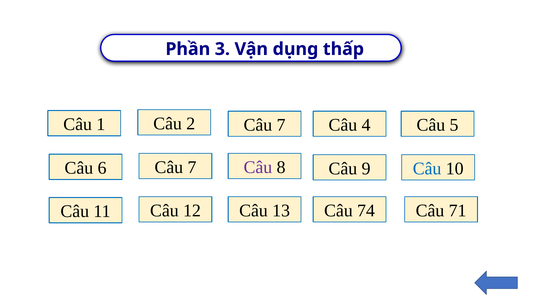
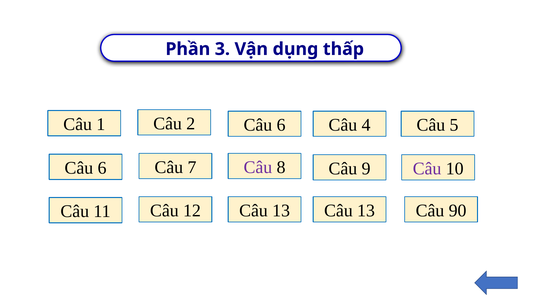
7: 7 -> 6 (281, 125)
Câu colour: blue -> purple (427, 169)
13 Câu 74: 74 -> 13 (366, 210)
71: 71 -> 90 (458, 210)
